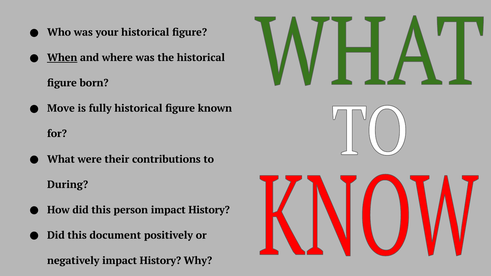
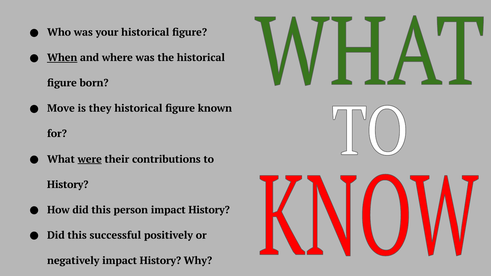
fully: fully -> they (100, 109)
were underline: none -> present (90, 159)
During: During -> History (68, 185)
document: document -> successful (115, 235)
